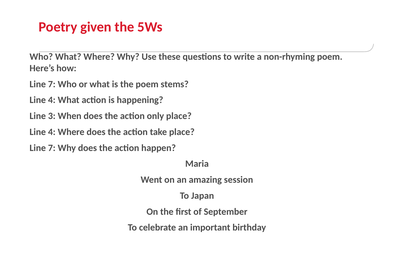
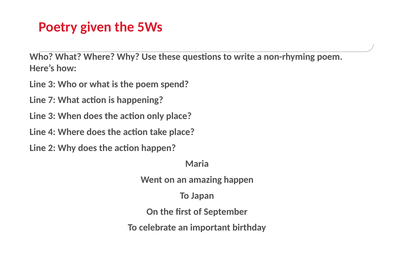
7: 7 -> 3 (52, 84)
stems: stems -> spend (175, 84)
4: 4 -> 7 (52, 100)
7: 7 -> 2 (52, 148)
amazing session: session -> happen (239, 180)
